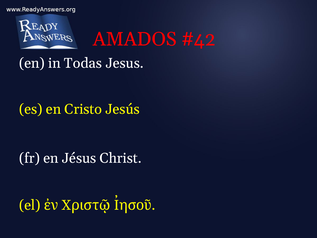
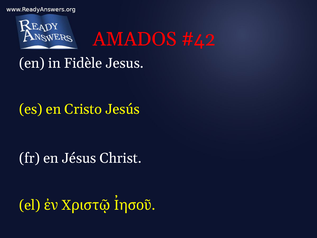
Todas: Todas -> Fidèle (83, 63)
